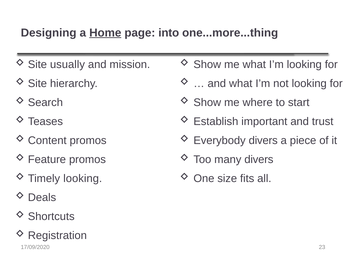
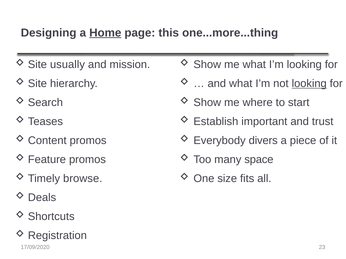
into: into -> this (169, 33)
looking underline: none -> present (309, 84)
many divers: divers -> space (259, 160)
Timely looking: looking -> browse (83, 179)
